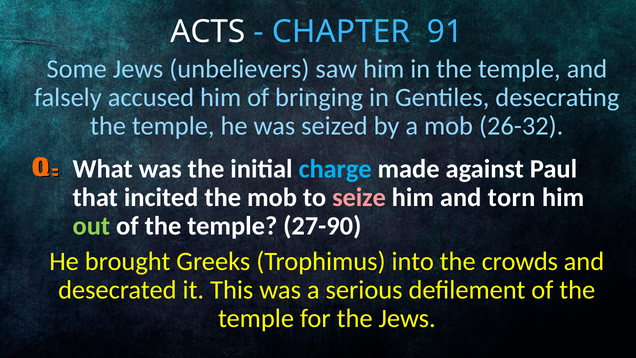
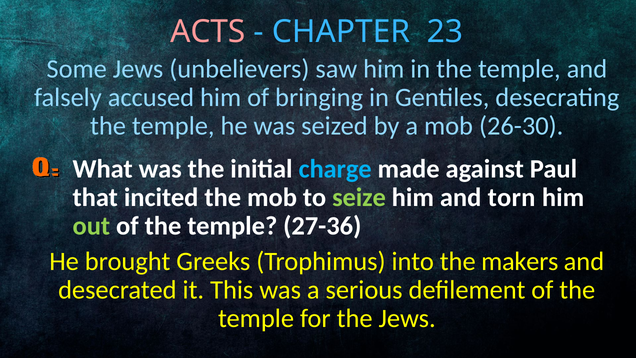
ACTS colour: white -> pink (208, 31)
91: 91 -> 23 (445, 31)
26-32: 26-32 -> 26-30 (521, 126)
seize colour: pink -> light green (359, 197)
27-90: 27-90 -> 27-36 (322, 226)
crowds: crowds -> makers (520, 261)
